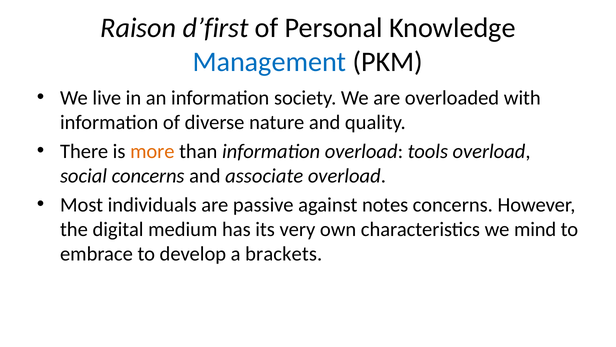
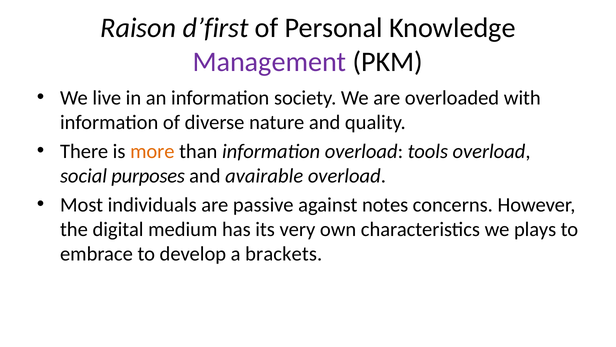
Management colour: blue -> purple (269, 62)
social concerns: concerns -> purposes (148, 176)
associate: associate -> avairable (264, 176)
mind: mind -> plays (535, 229)
